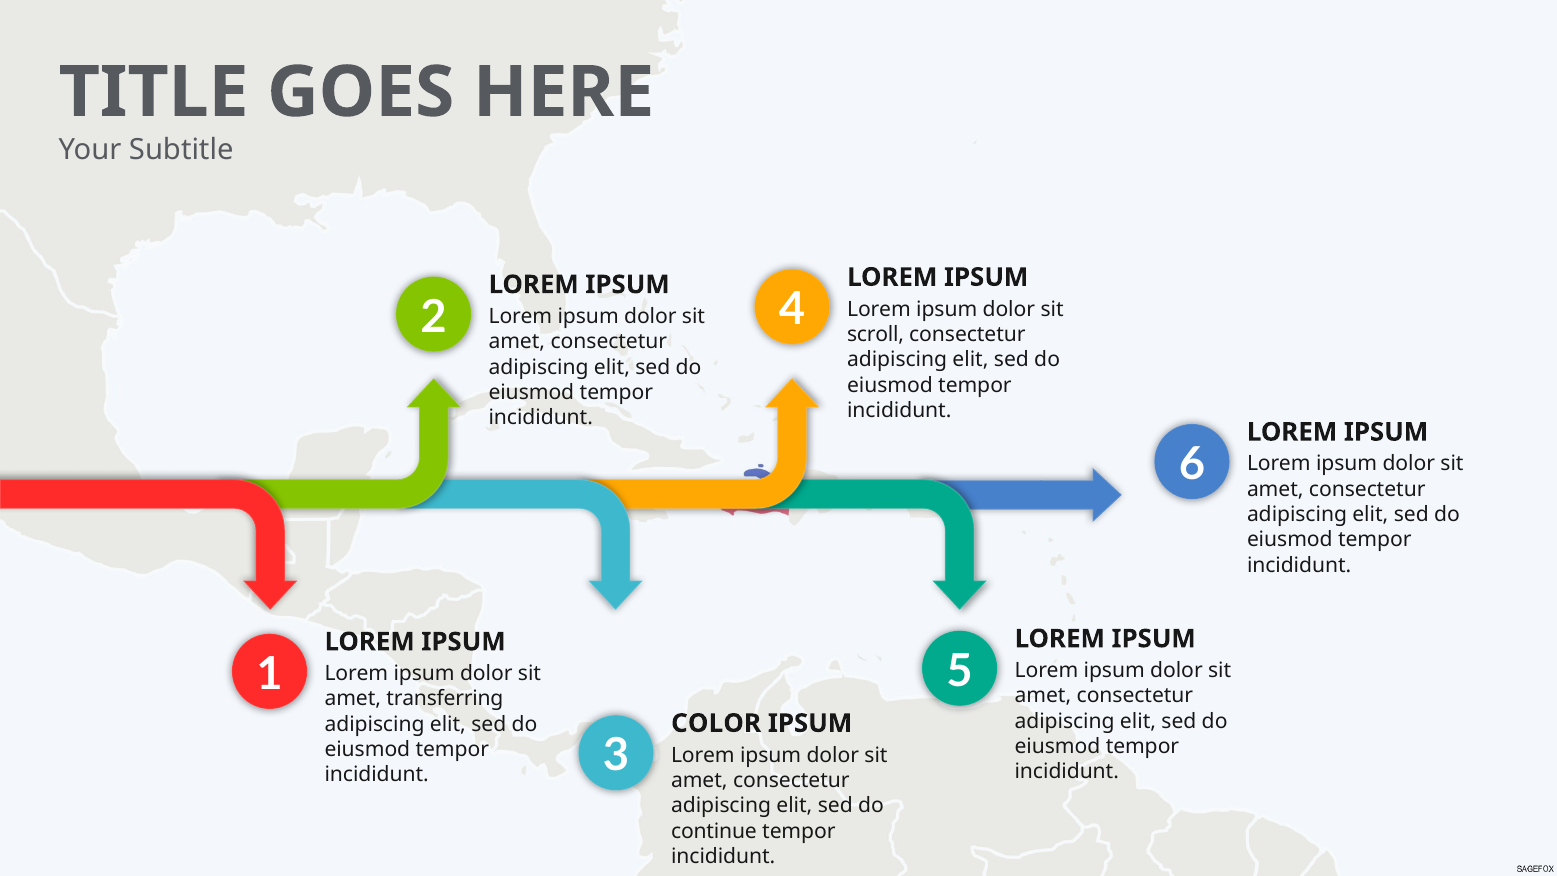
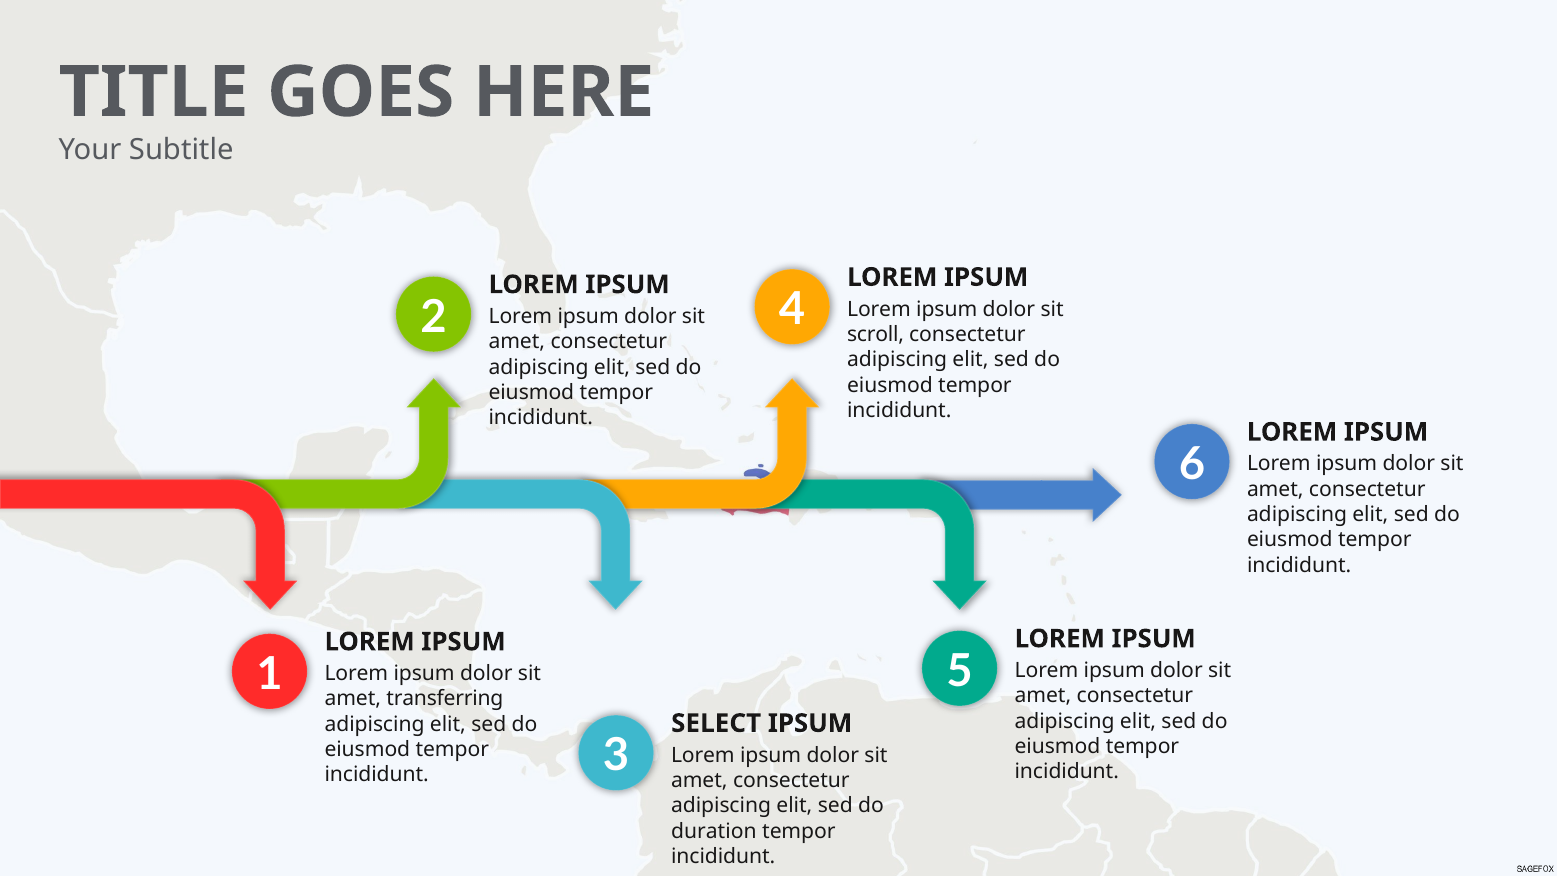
COLOR: COLOR -> SELECT (716, 723)
continue: continue -> duration (714, 831)
